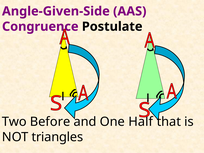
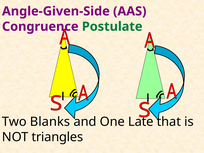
Postulate colour: black -> green (112, 27)
Before: Before -> Blanks (50, 122)
Half: Half -> Late (141, 122)
